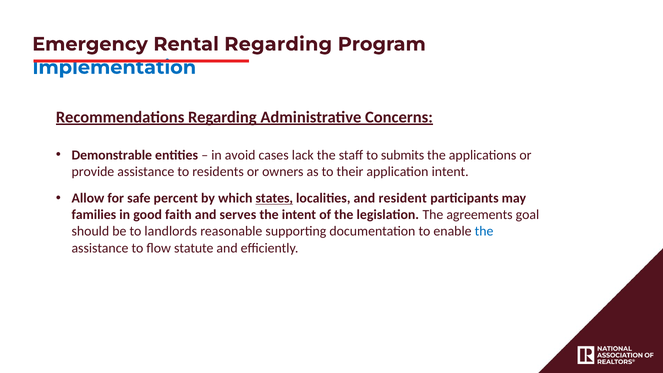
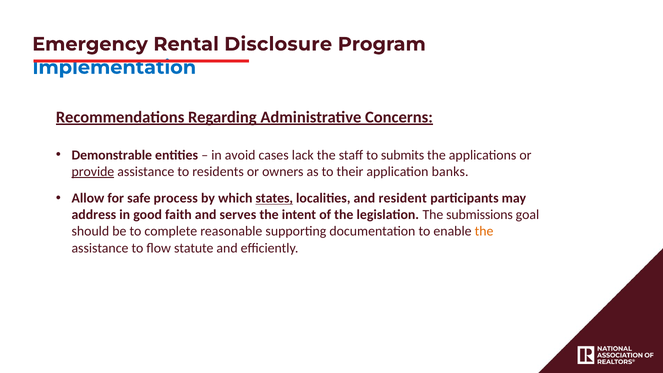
Rental Regarding: Regarding -> Disclosure (278, 44)
provide underline: none -> present (93, 172)
application intent: intent -> banks (450, 172)
percent: percent -> process (176, 198)
families: families -> address (94, 215)
agreements: agreements -> submissions (480, 215)
landlords: landlords -> complete (171, 231)
the colour: blue -> orange (484, 231)
